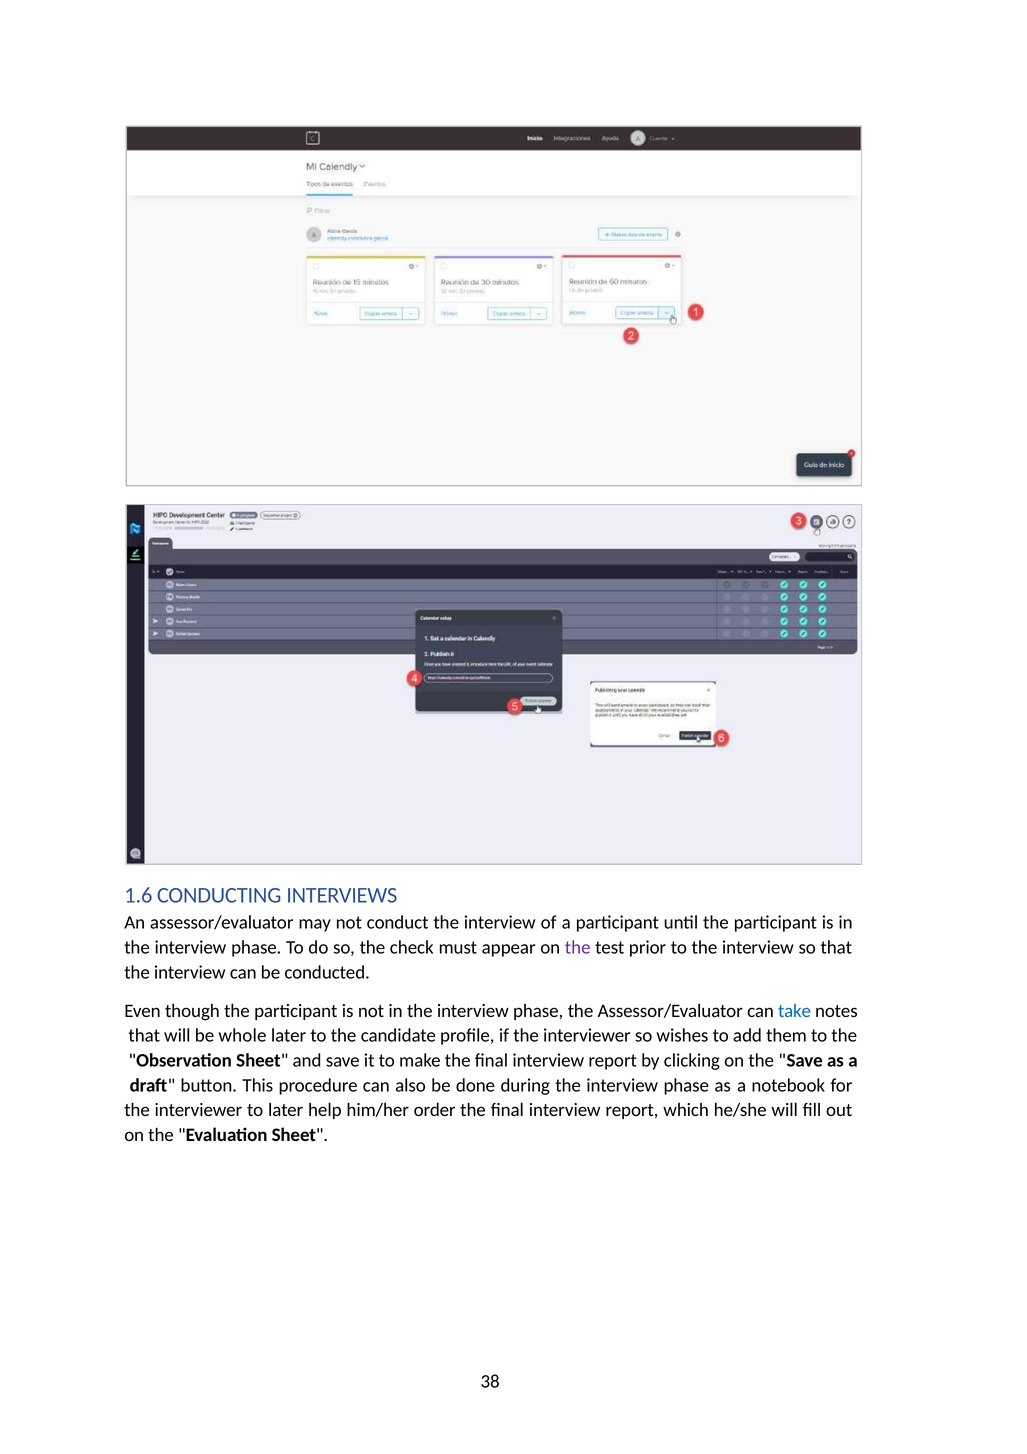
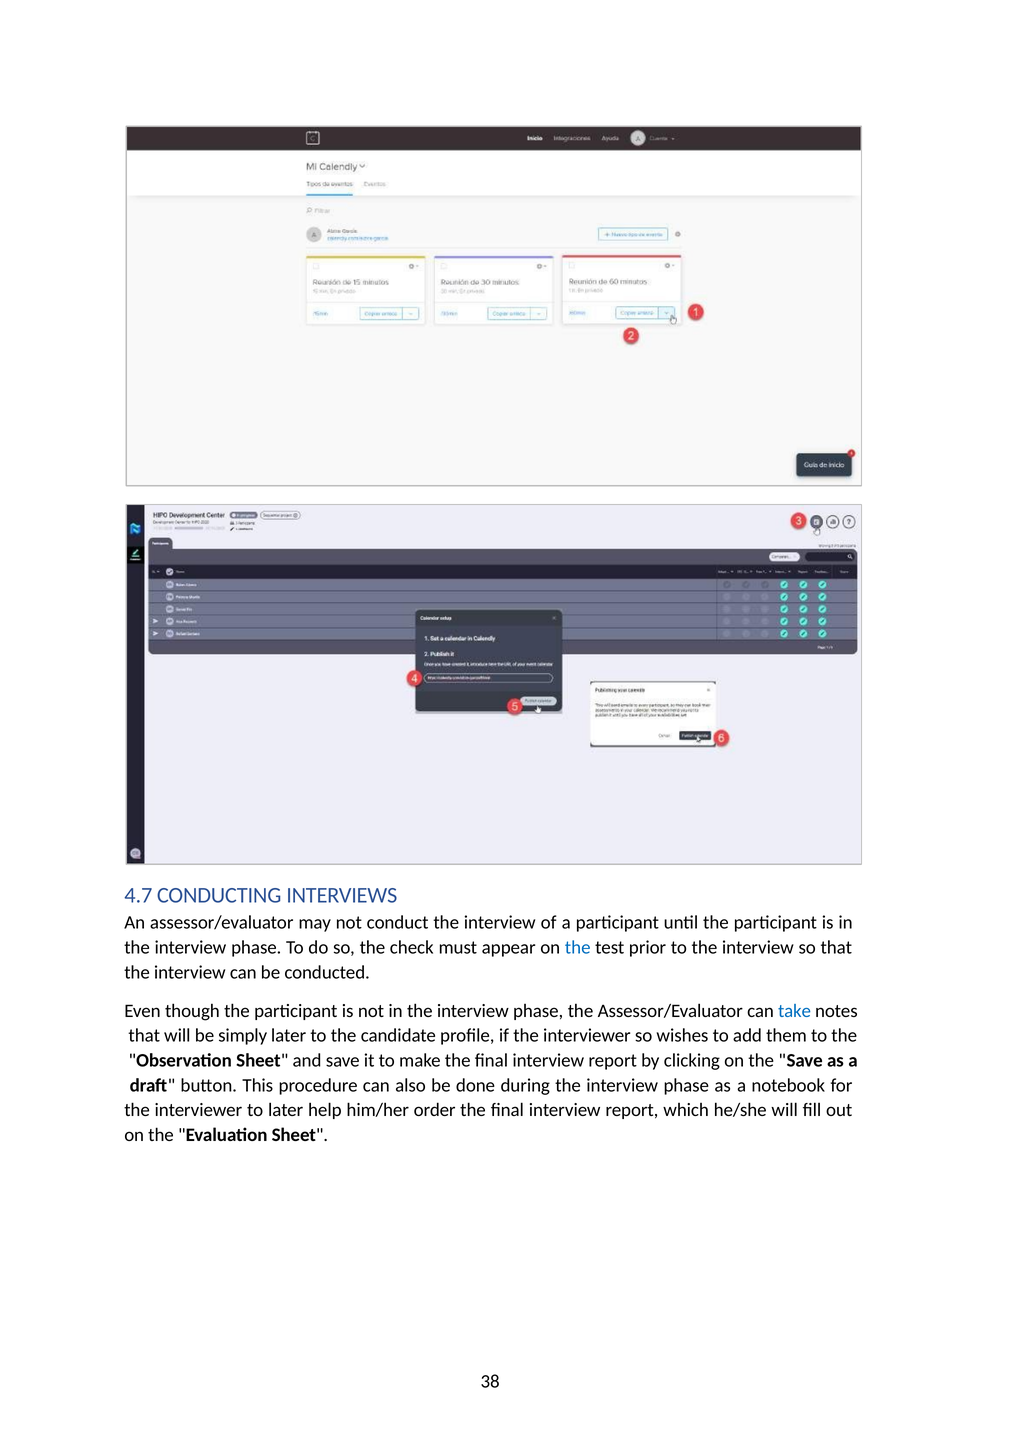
1.6: 1.6 -> 4.7 (138, 895)
the colour: purple -> blue (578, 947)
whole: whole -> simply (243, 1035)
